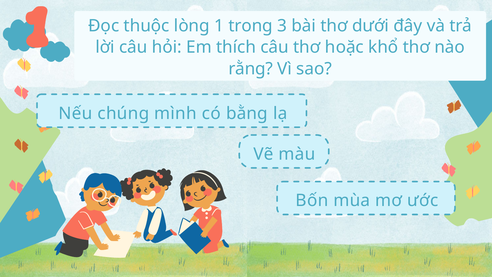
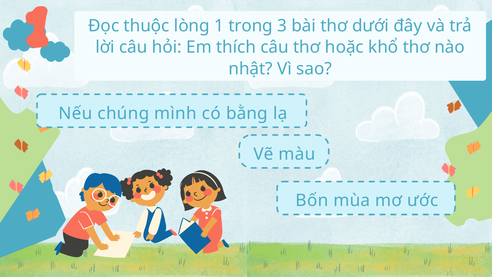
rằng: rằng -> nhật (251, 69)
